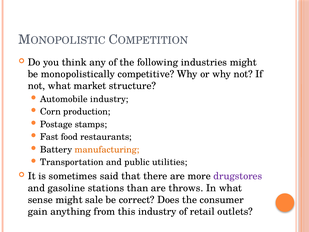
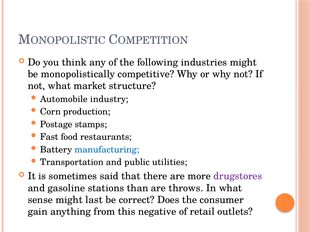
manufacturing colour: orange -> blue (107, 149)
sale: sale -> last (94, 200)
this industry: industry -> negative (157, 211)
